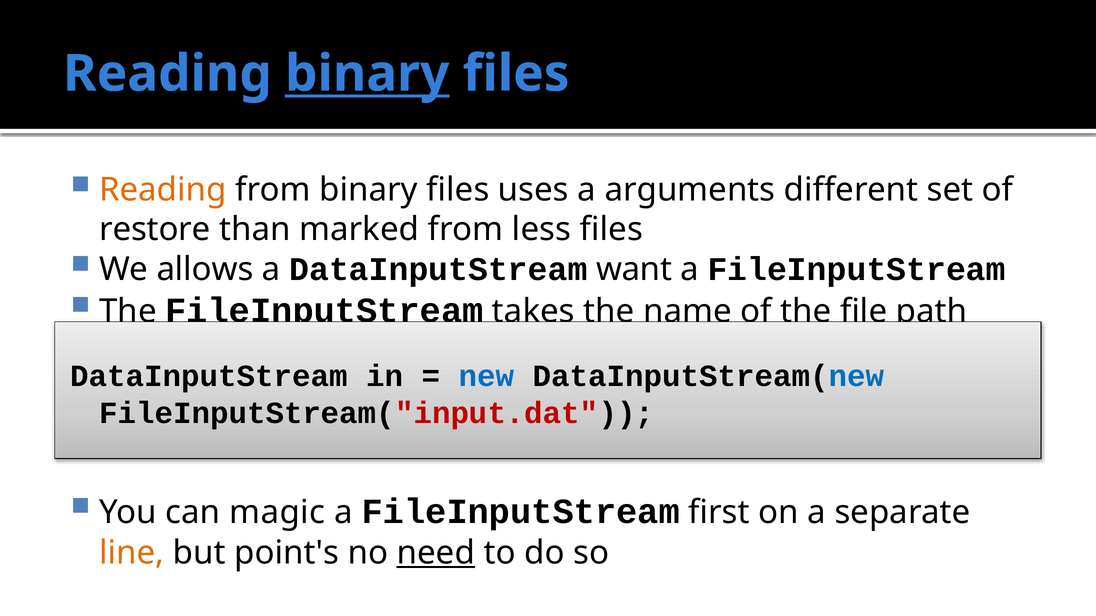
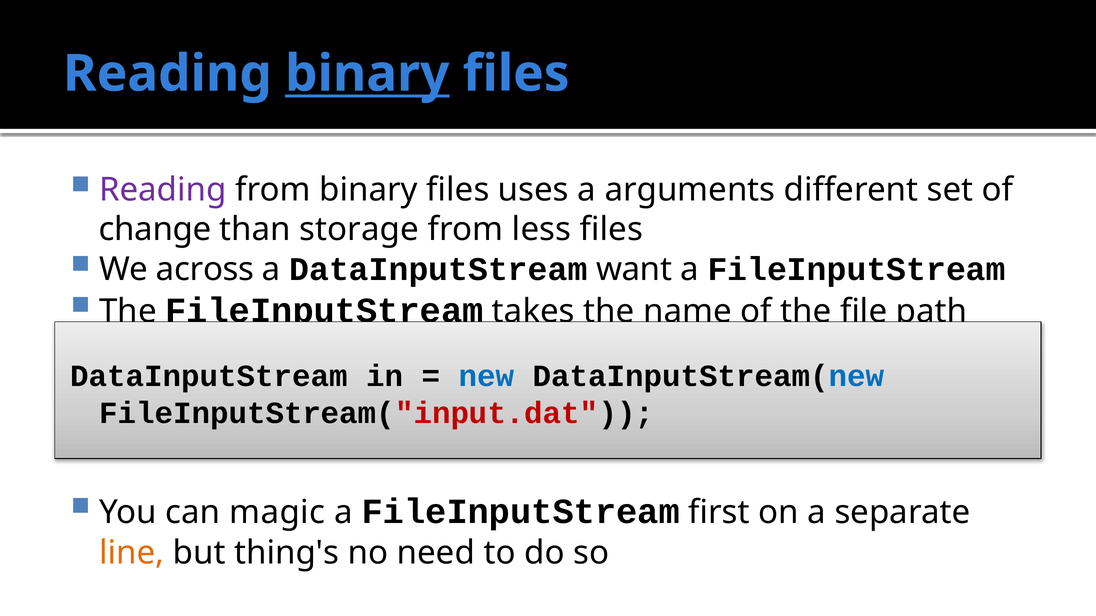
Reading colour: orange -> purple (163, 190)
restore: restore -> change (155, 230)
marked: marked -> storage (359, 230)
allows: allows -> across (205, 269)
point's: point's -> thing's (287, 553)
need underline: present -> none (436, 553)
